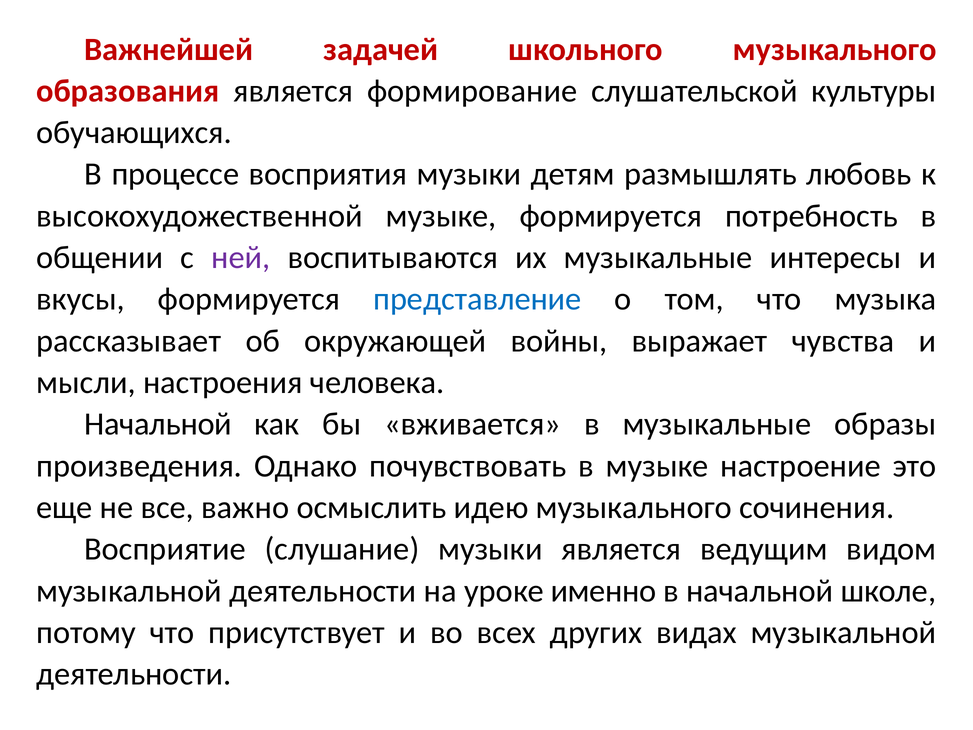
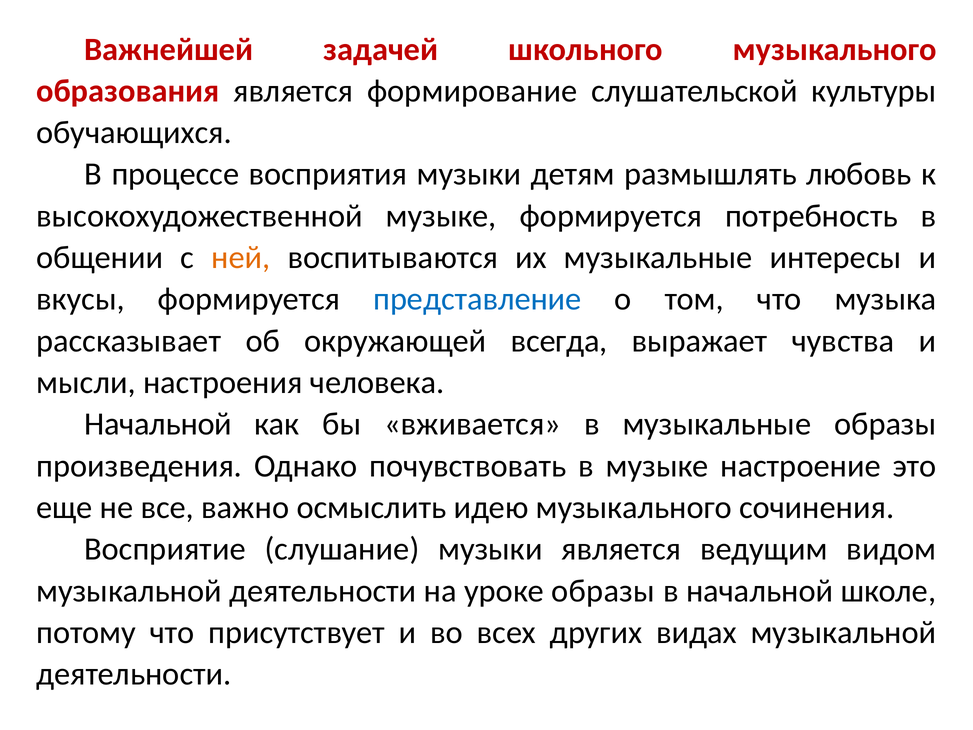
ней colour: purple -> orange (241, 257)
войны: войны -> всегда (559, 341)
уроке именно: именно -> образы (603, 591)
